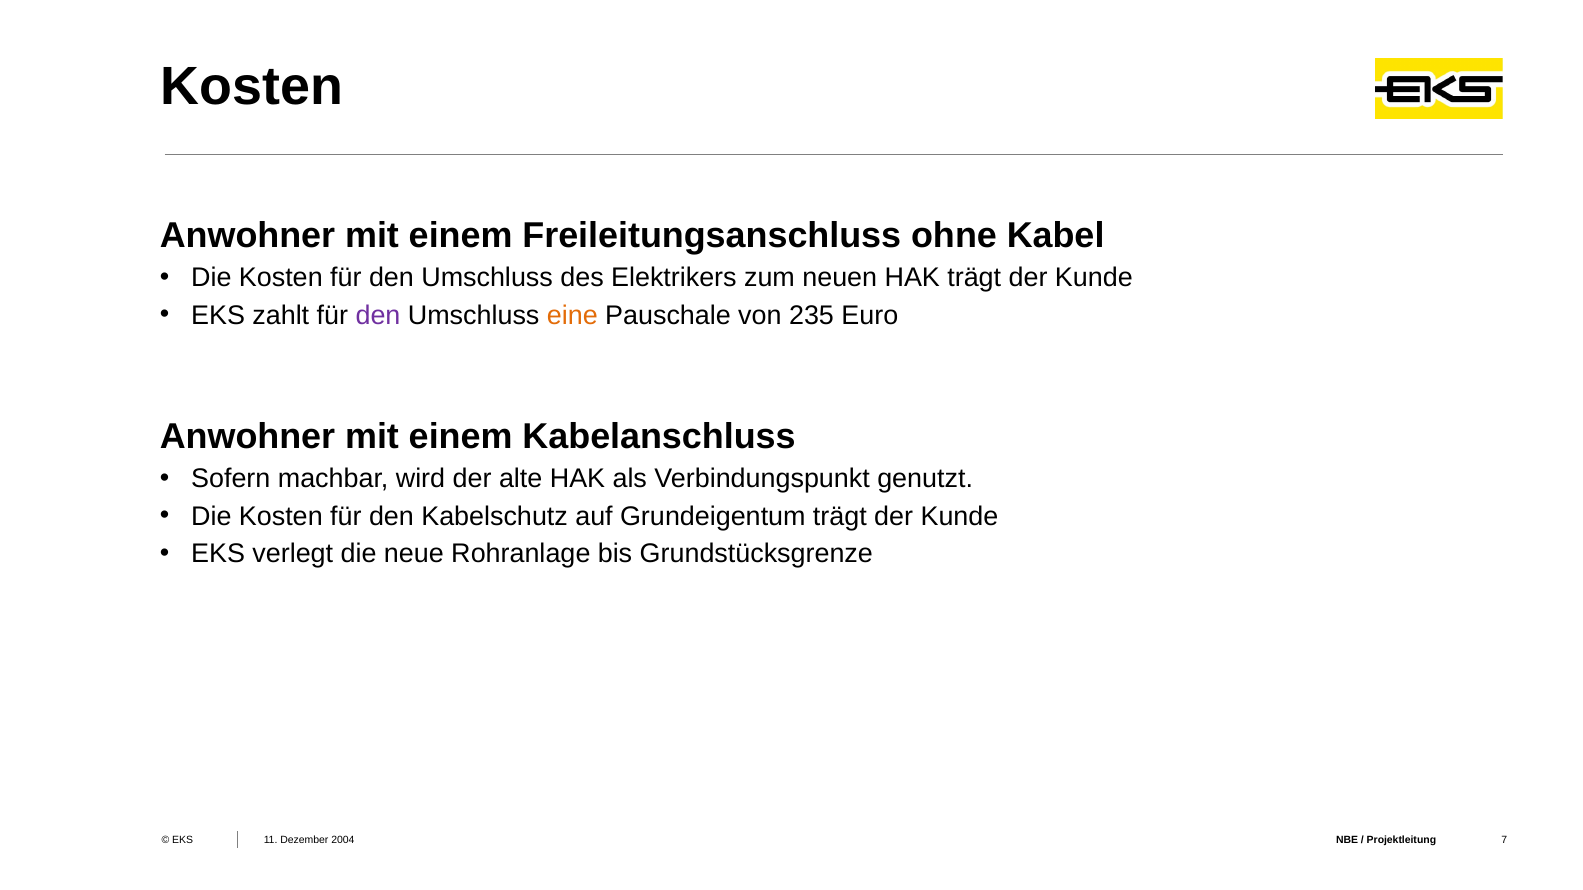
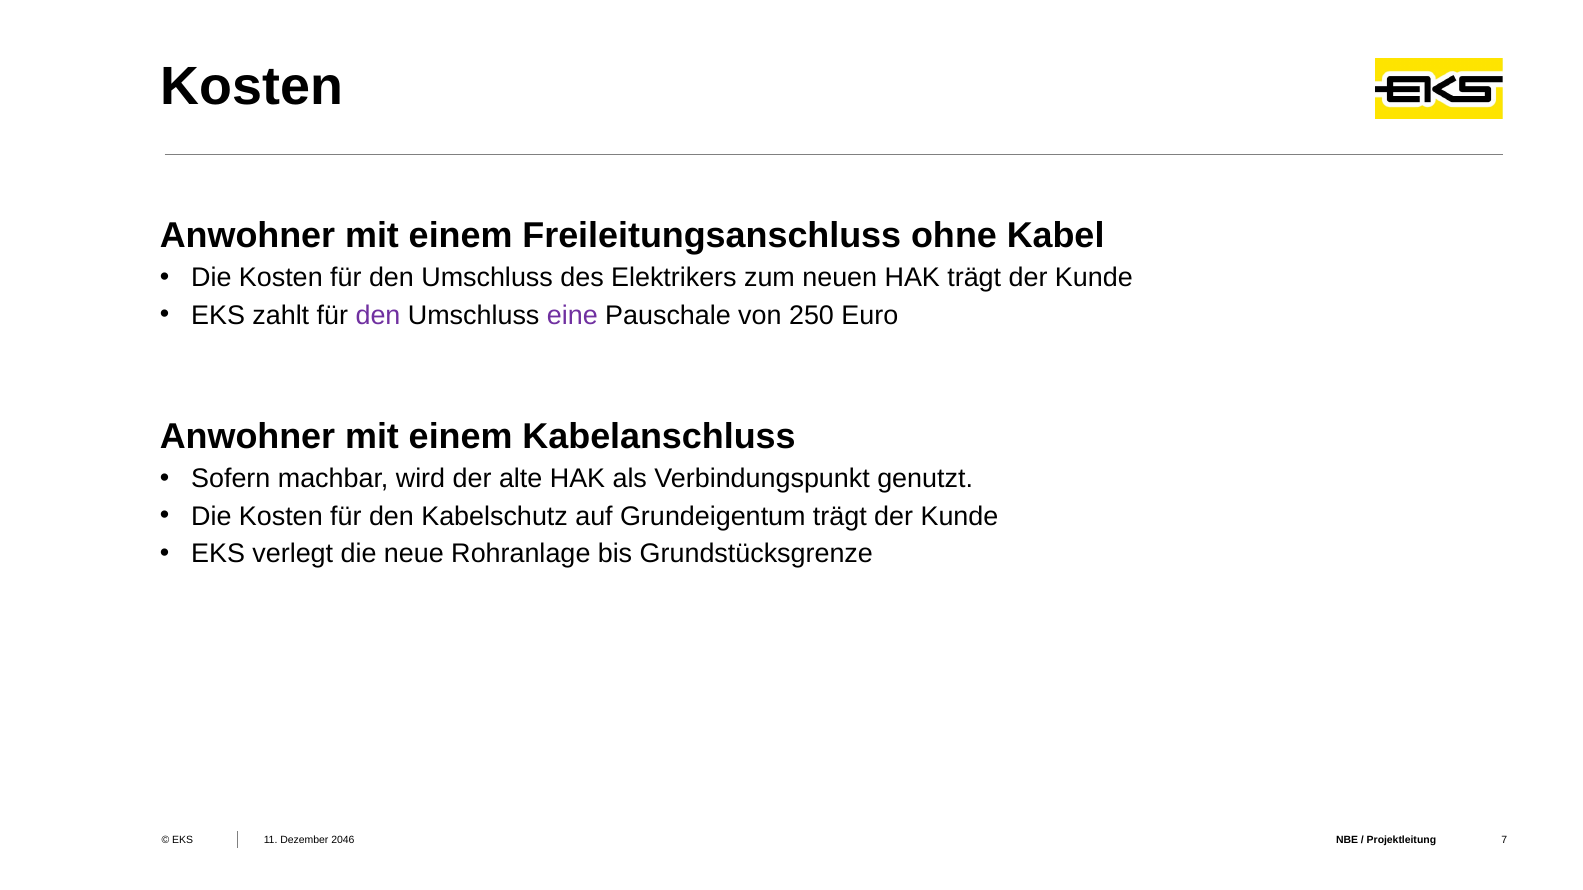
eine colour: orange -> purple (572, 316)
235: 235 -> 250 (812, 316)
2004: 2004 -> 2046 (343, 841)
